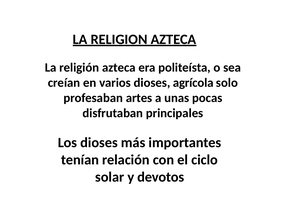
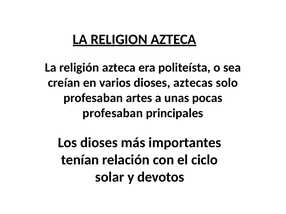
agrícola: agrícola -> aztecas (193, 83)
disfrutaban: disfrutaban -> profesaban (113, 113)
